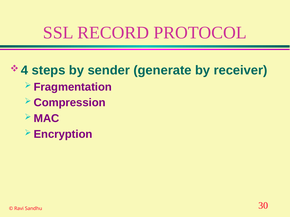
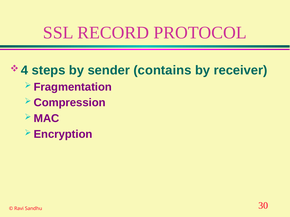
generate: generate -> contains (162, 70)
